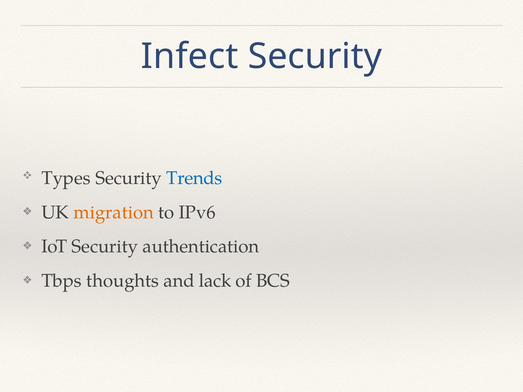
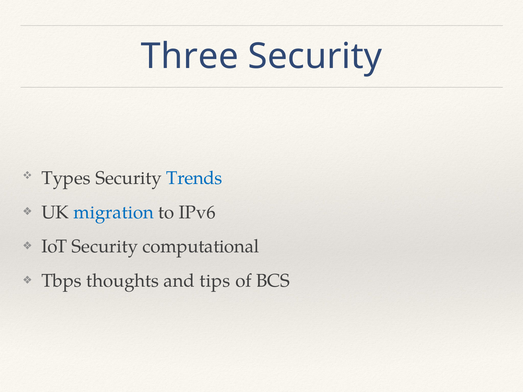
Infect: Infect -> Three (190, 56)
migration colour: orange -> blue (114, 212)
authentication: authentication -> computational (201, 247)
lack: lack -> tips (215, 281)
